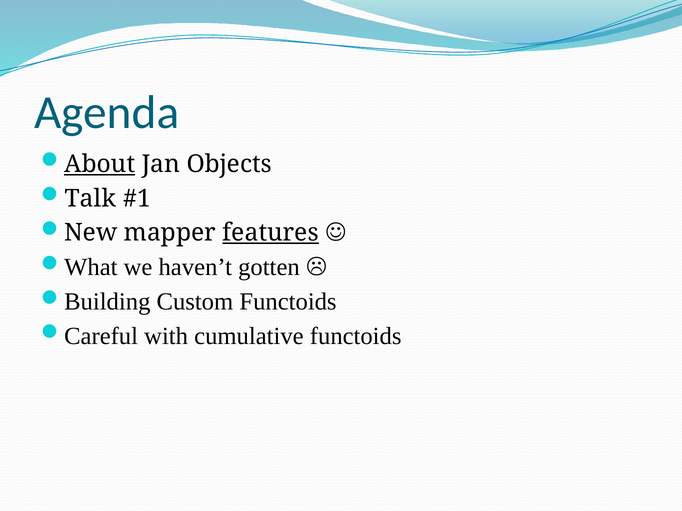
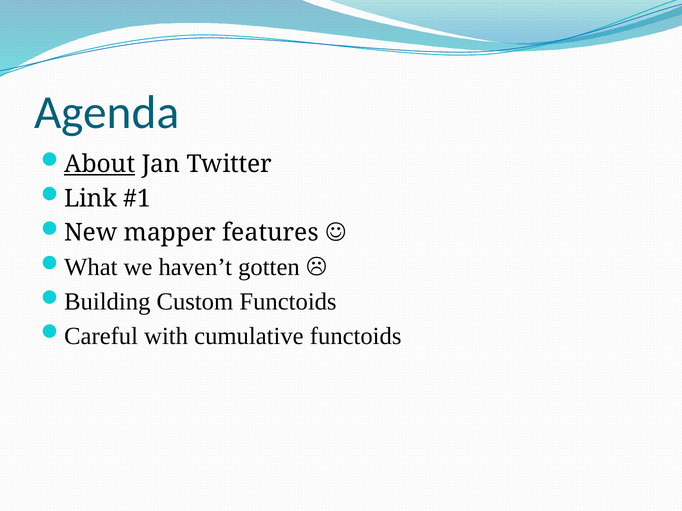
Objects: Objects -> Twitter (229, 164)
Talk: Talk -> Link (91, 199)
features underline: present -> none (271, 233)
